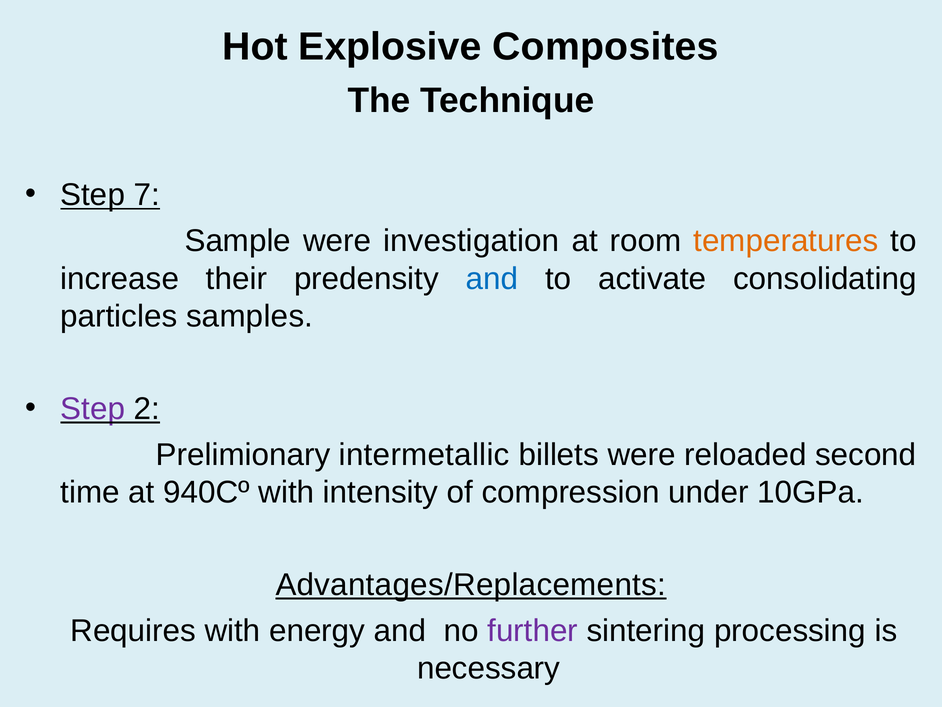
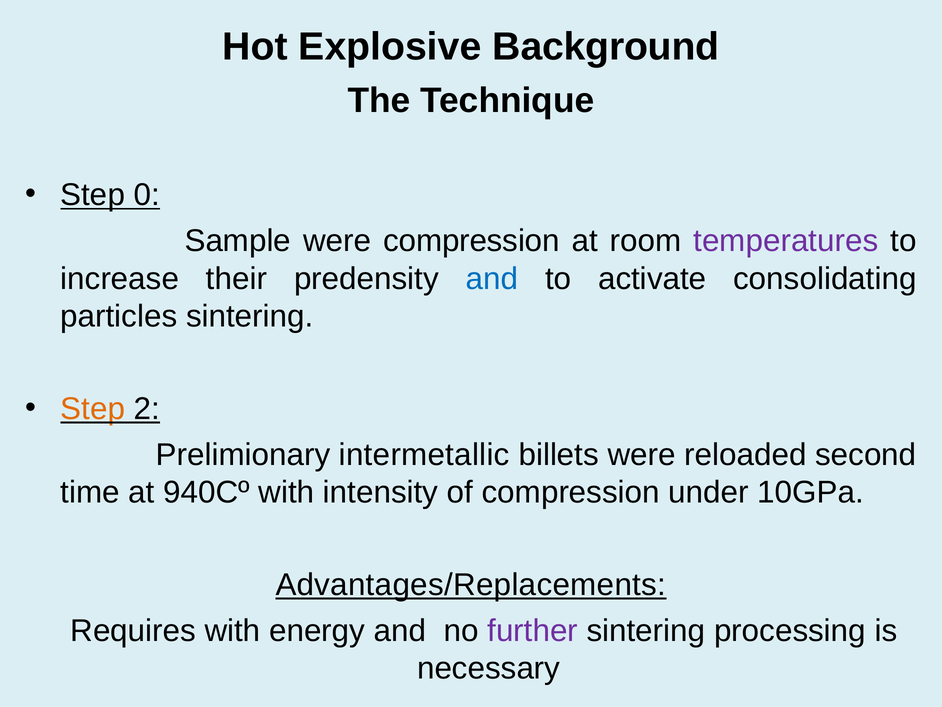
Composites: Composites -> Background (606, 47)
7: 7 -> 0 (147, 195)
were investigation: investigation -> compression (471, 241)
temperatures colour: orange -> purple (786, 241)
particles samples: samples -> sintering (250, 316)
Step colour: purple -> orange (93, 408)
